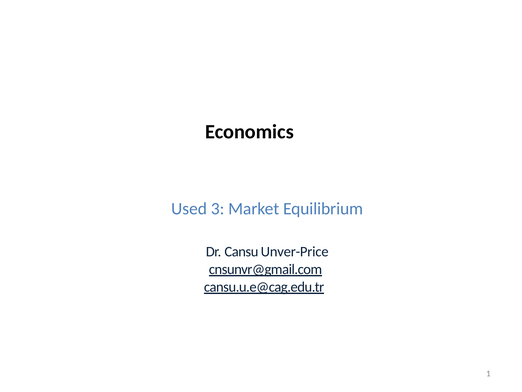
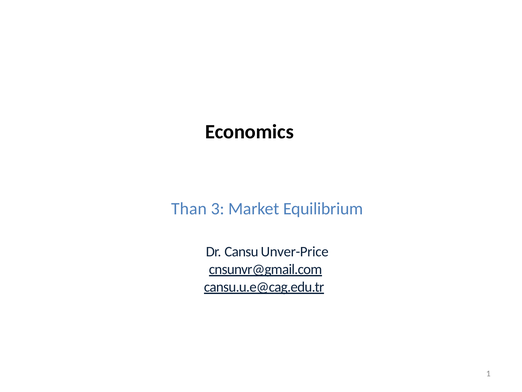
Used: Used -> Than (189, 208)
